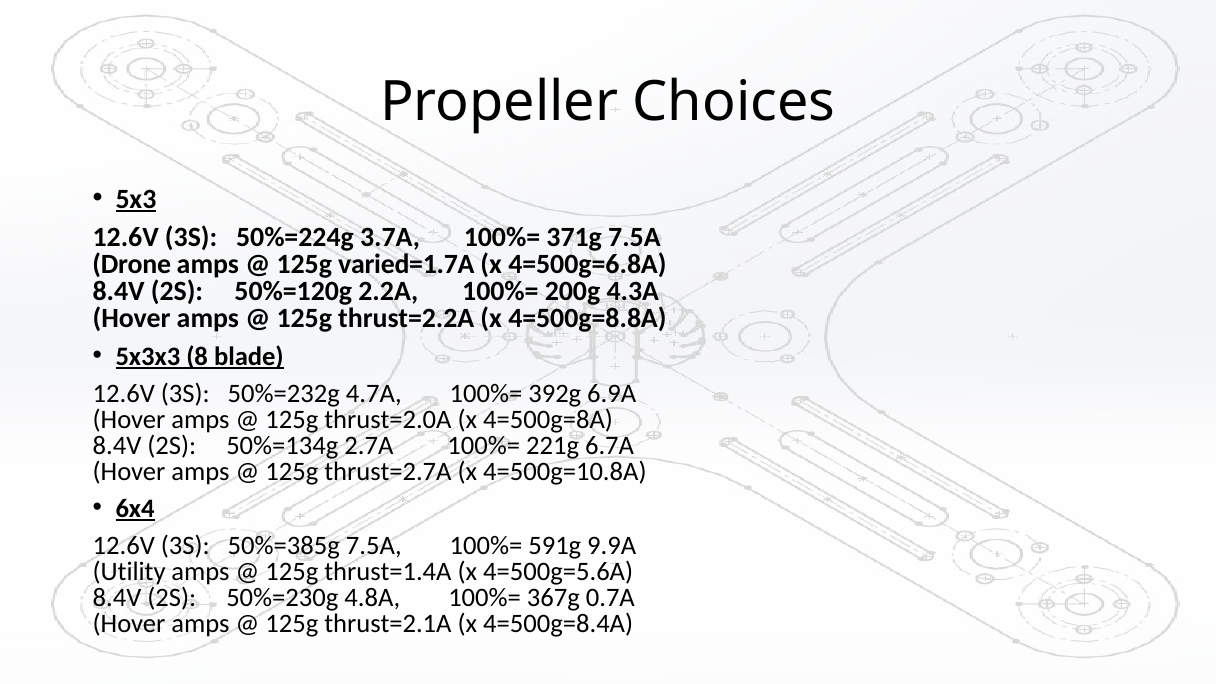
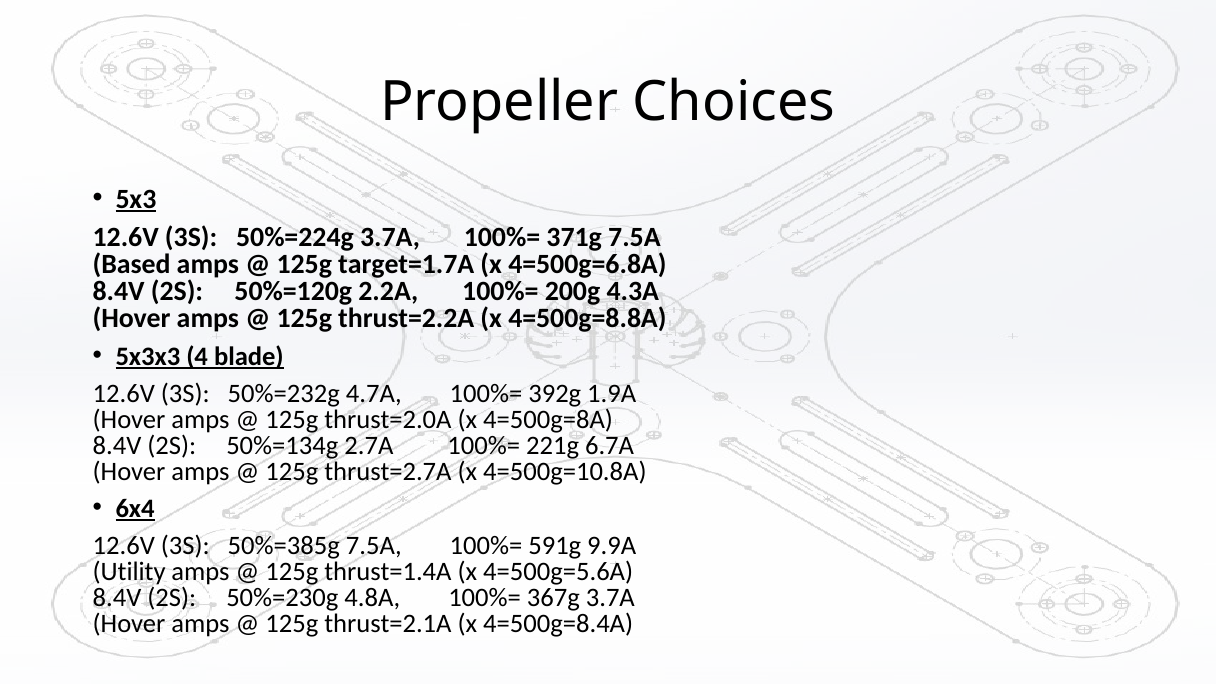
Drone: Drone -> Based (132, 265)
varied=1.7A: varied=1.7A -> target=1.7A (406, 265)
8: 8 -> 4 (197, 357)
6.9A: 6.9A -> 1.9A (612, 394)
367g 0.7A: 0.7A -> 3.7A (610, 598)
